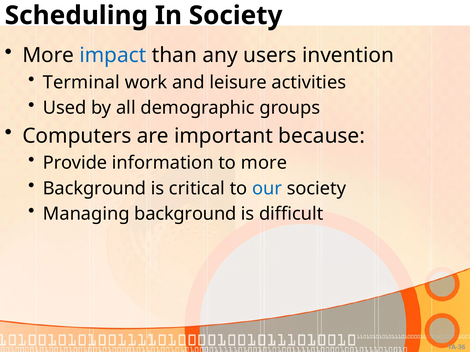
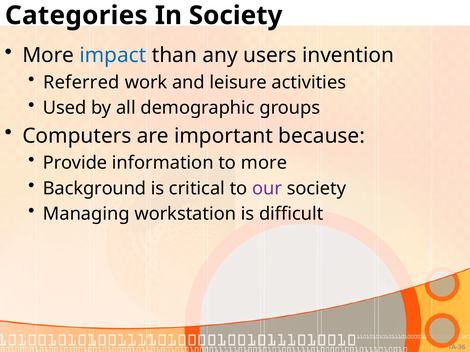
Scheduling: Scheduling -> Categories (76, 16)
Terminal: Terminal -> Referred (81, 83)
our colour: blue -> purple (267, 189)
Managing background: background -> workstation (185, 214)
